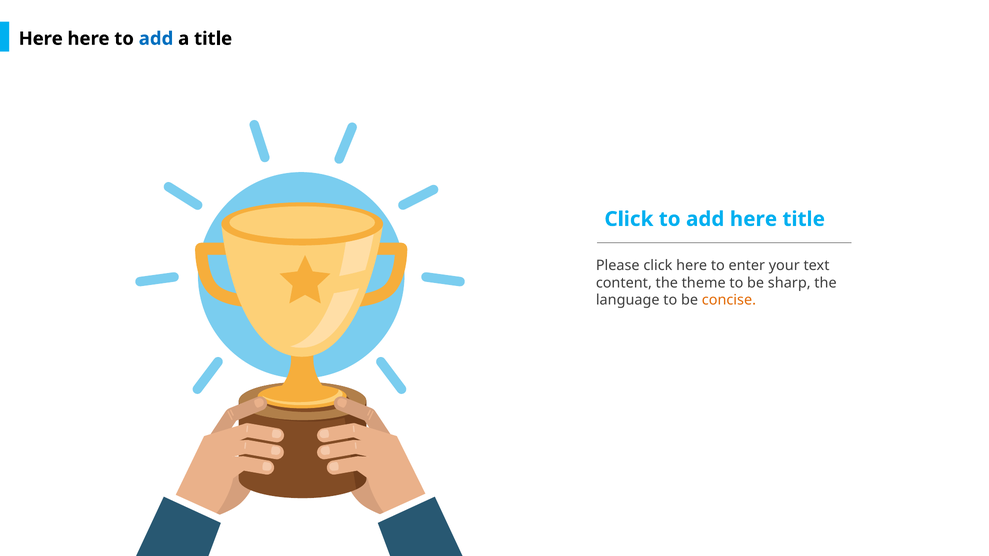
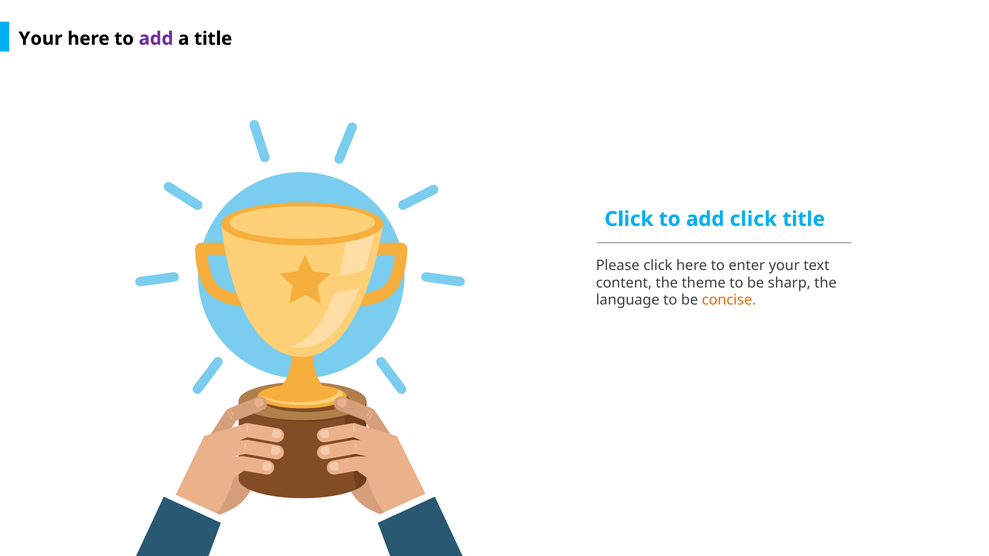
Here: Here -> Your (41, 39)
add colour: blue -> purple (156, 39)
add here: here -> click (753, 219)
